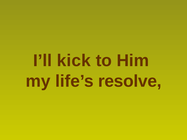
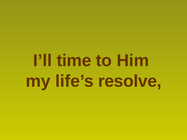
kick: kick -> time (74, 61)
